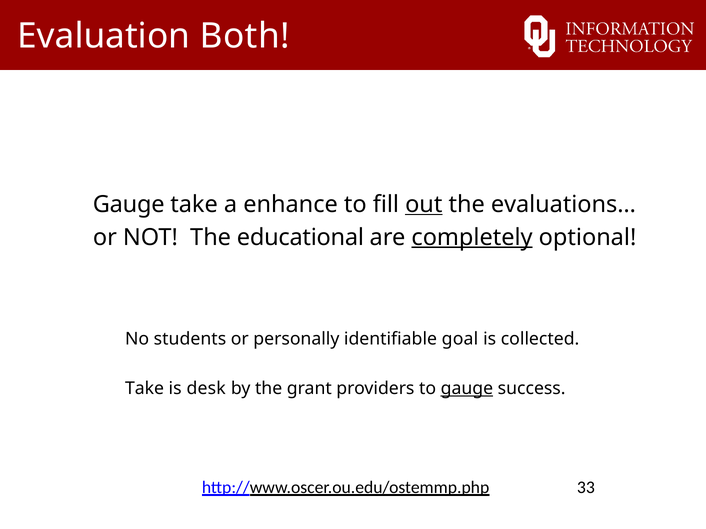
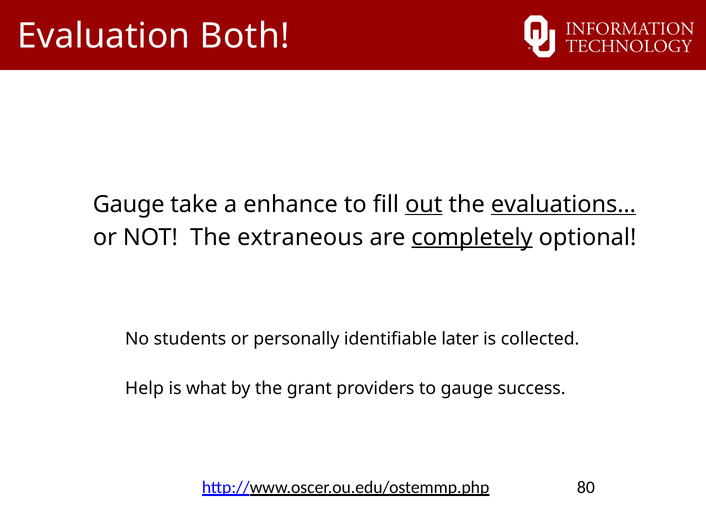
evaluations… underline: none -> present (563, 205)
educational: educational -> extraneous (300, 238)
goal: goal -> later (460, 339)
Take: Take -> Help (144, 389)
desk: desk -> what (206, 389)
gauge underline: present -> none (467, 389)
33: 33 -> 80 (586, 488)
